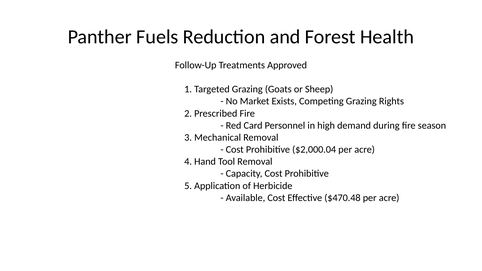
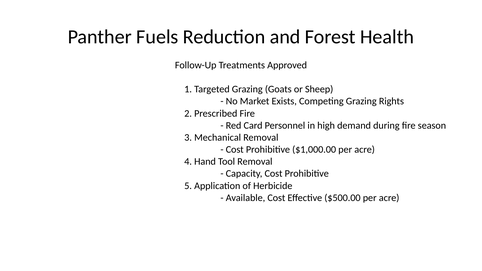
$2,000.04: $2,000.04 -> $1,000.00 (314, 150)
$470.48: $470.48 -> $500.00 (342, 198)
